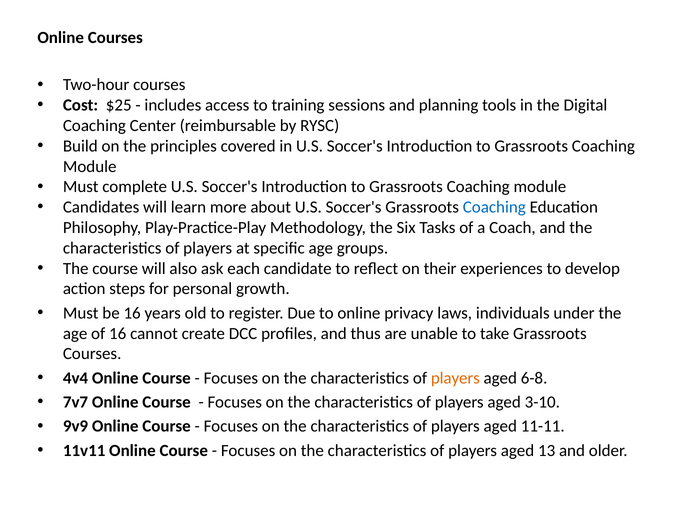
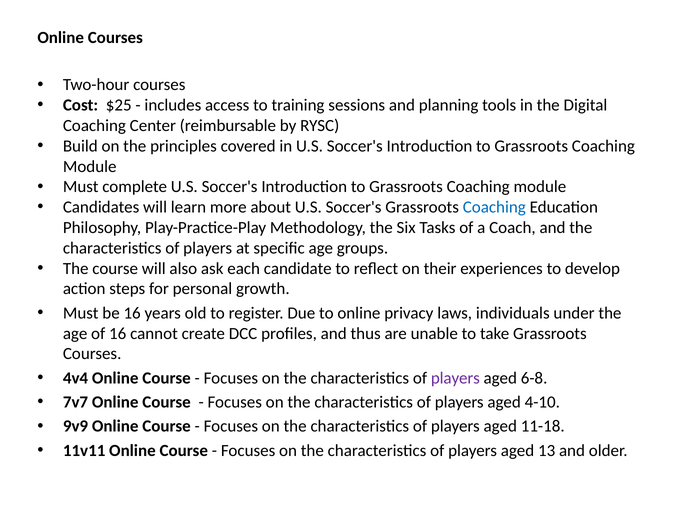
players colour: orange -> purple (455, 378)
3-10: 3-10 -> 4-10 (542, 402)
11-11: 11-11 -> 11-18 (543, 426)
